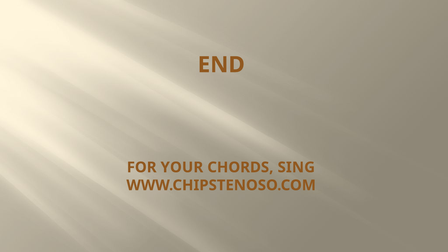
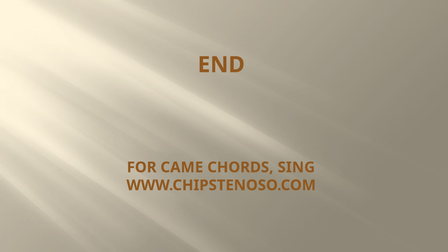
YOUR: YOUR -> CAME (182, 167)
